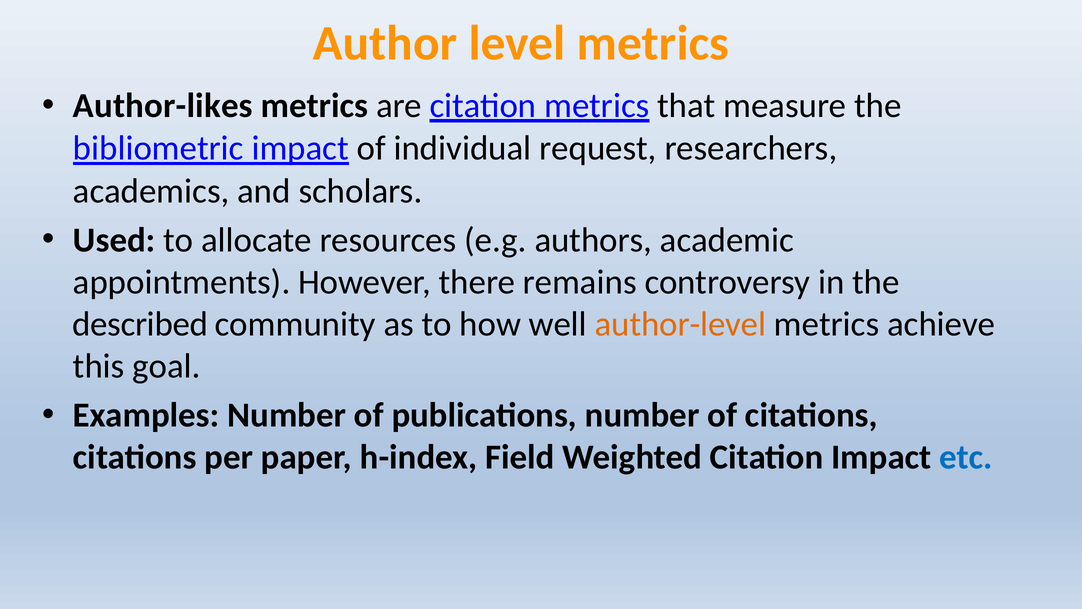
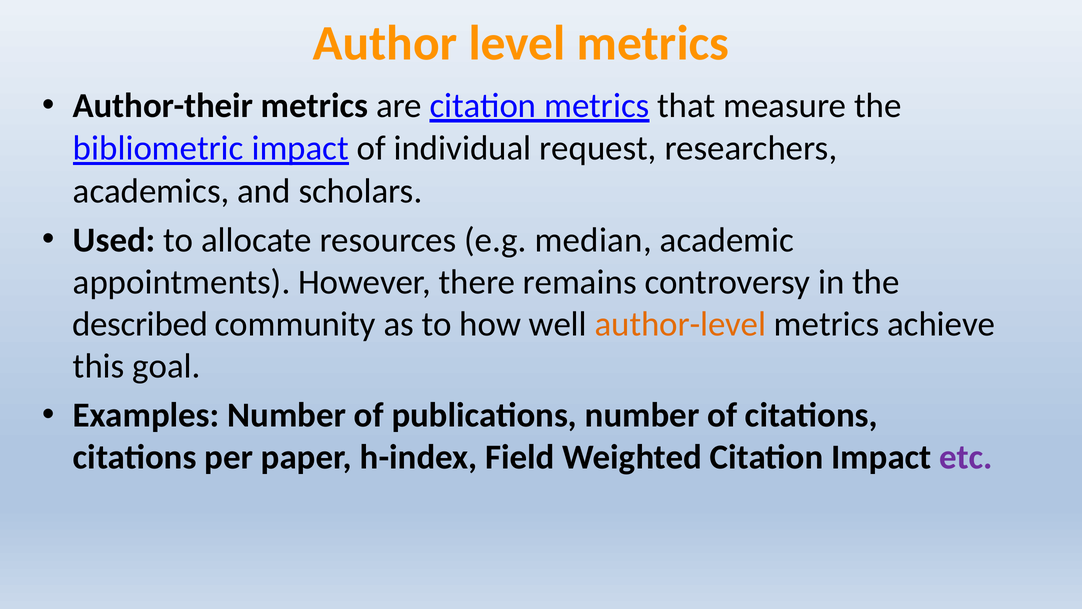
Author-likes: Author-likes -> Author-their (163, 106)
authors: authors -> median (593, 240)
etc colour: blue -> purple (966, 457)
